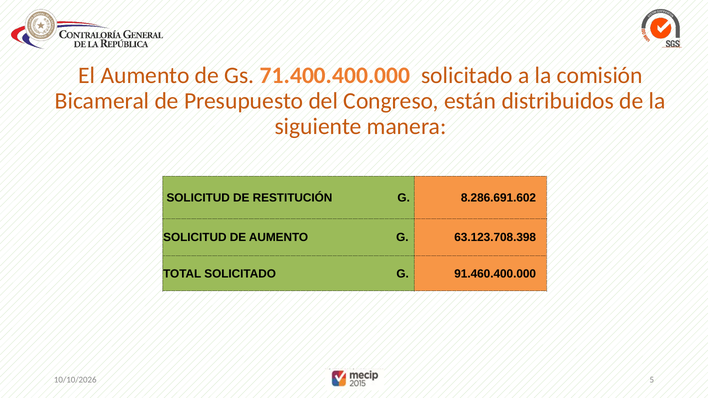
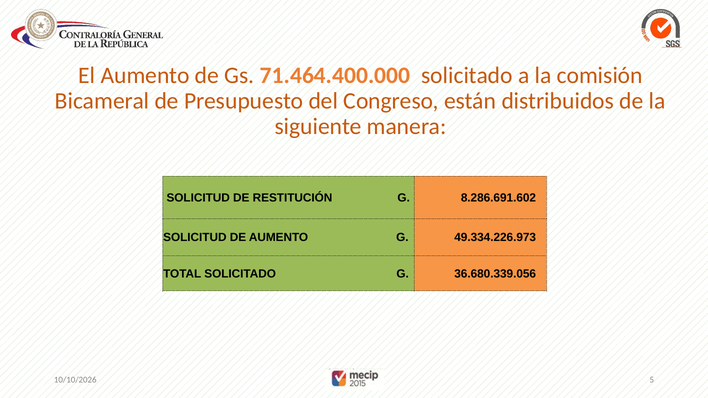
71.400.400.000: 71.400.400.000 -> 71.464.400.000 (335, 75)
63.123.708.398: 63.123.708.398 -> 49.334.226.973 (495, 238)
91.460.400.000: 91.460.400.000 -> 36.680.339.056 (495, 274)
